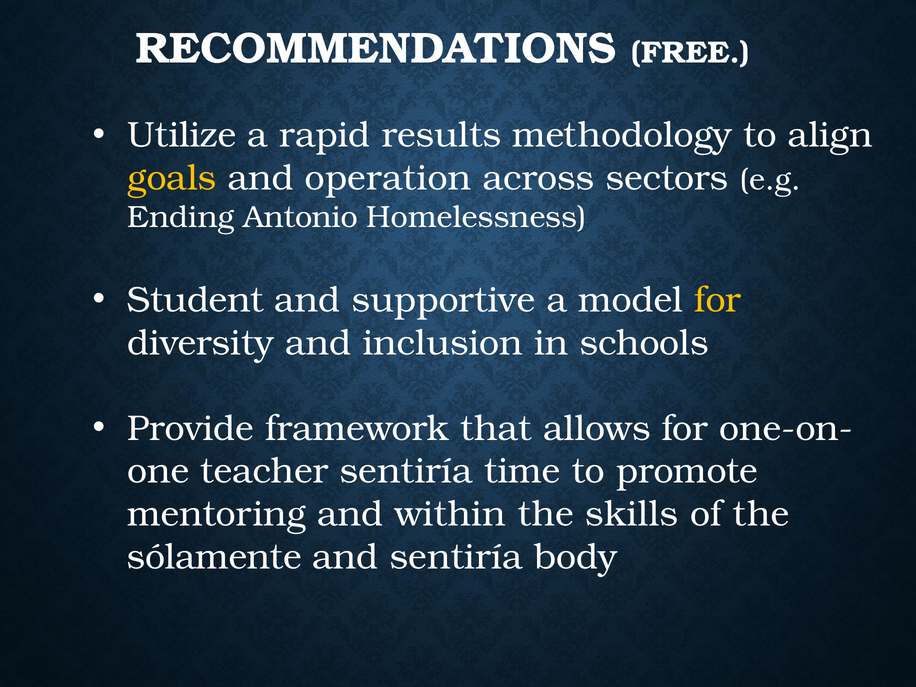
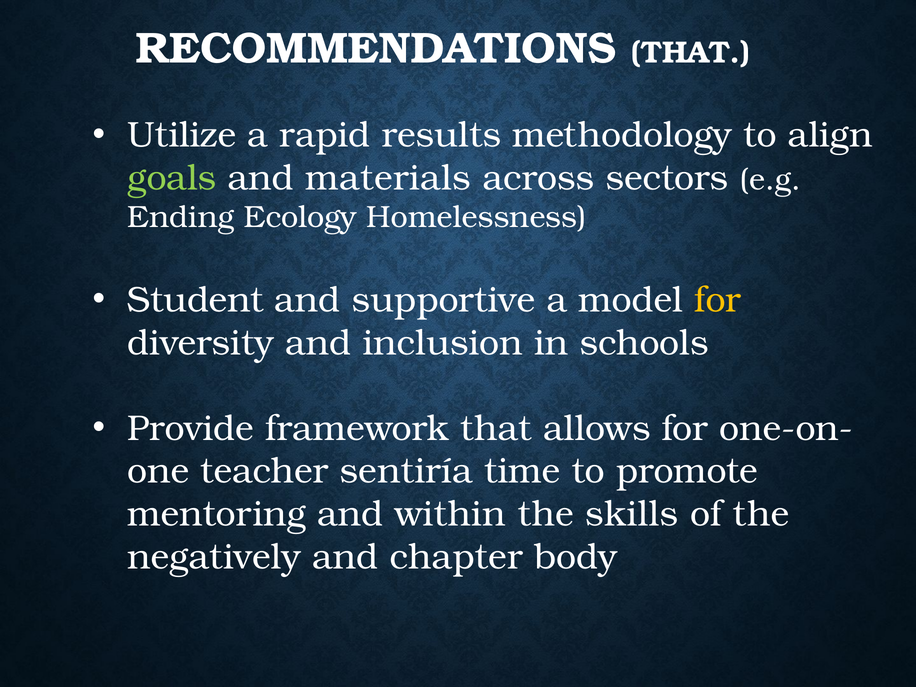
RECOMMENDATIONS FREE: FREE -> THAT (691, 53)
goals colour: yellow -> light green (172, 178)
operation: operation -> materials (388, 178)
Antonio: Antonio -> Ecology (300, 217)
sólamente: sólamente -> negatively (214, 557)
and sentiría: sentiría -> chapter (456, 557)
